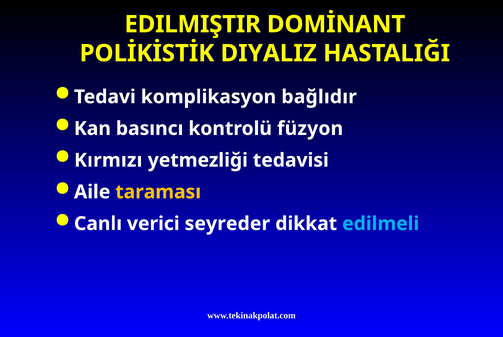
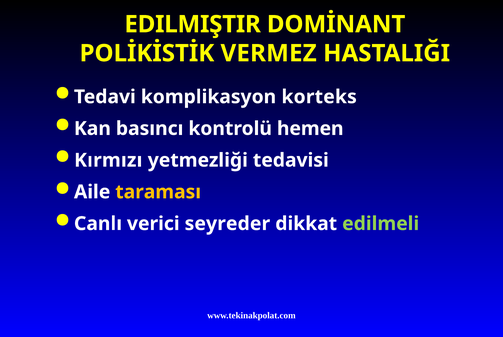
DIYALIZ: DIYALIZ -> VERMEZ (269, 53)
bağlıdır: bağlıdır -> korteks (319, 97)
füzyon: füzyon -> hemen (310, 128)
edilmeli colour: light blue -> light green (381, 223)
